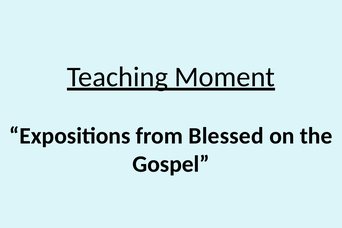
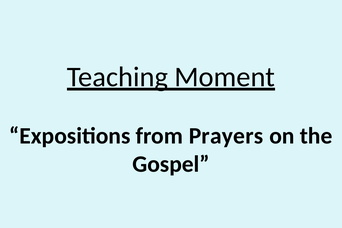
Blessed: Blessed -> Prayers (226, 136)
